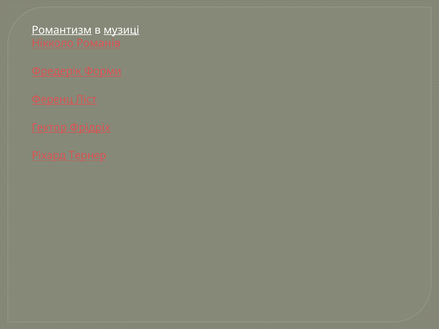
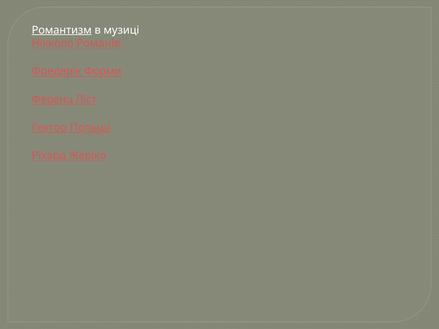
музиці underline: present -> none (121, 30)
Фрідріх: Фрідріх -> Польщі (90, 128)
Тернер: Тернер -> Жеріко (88, 156)
